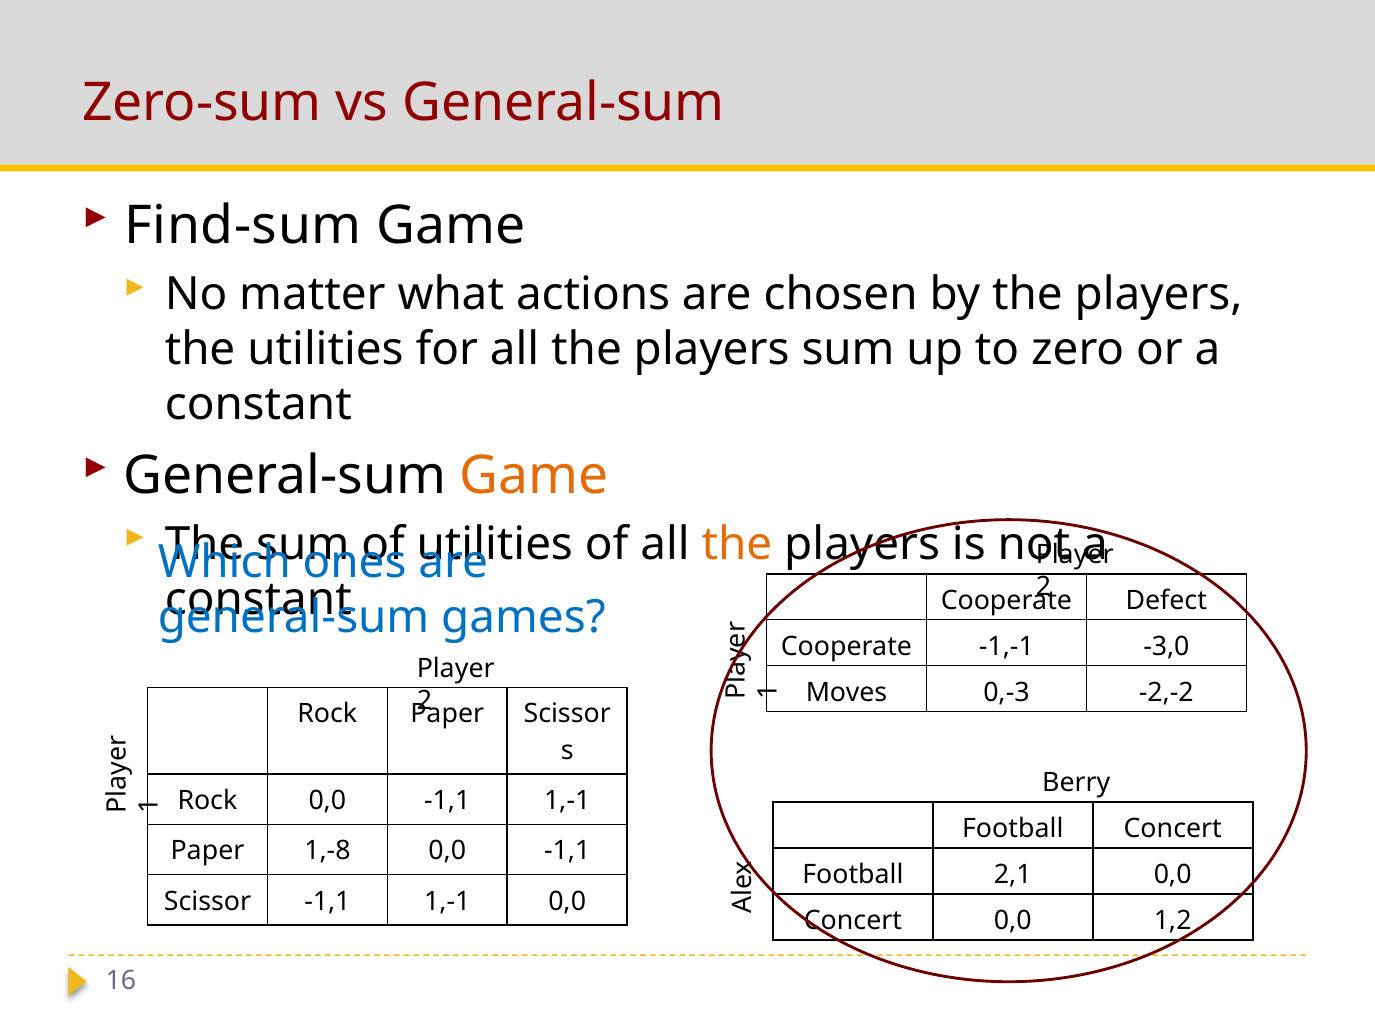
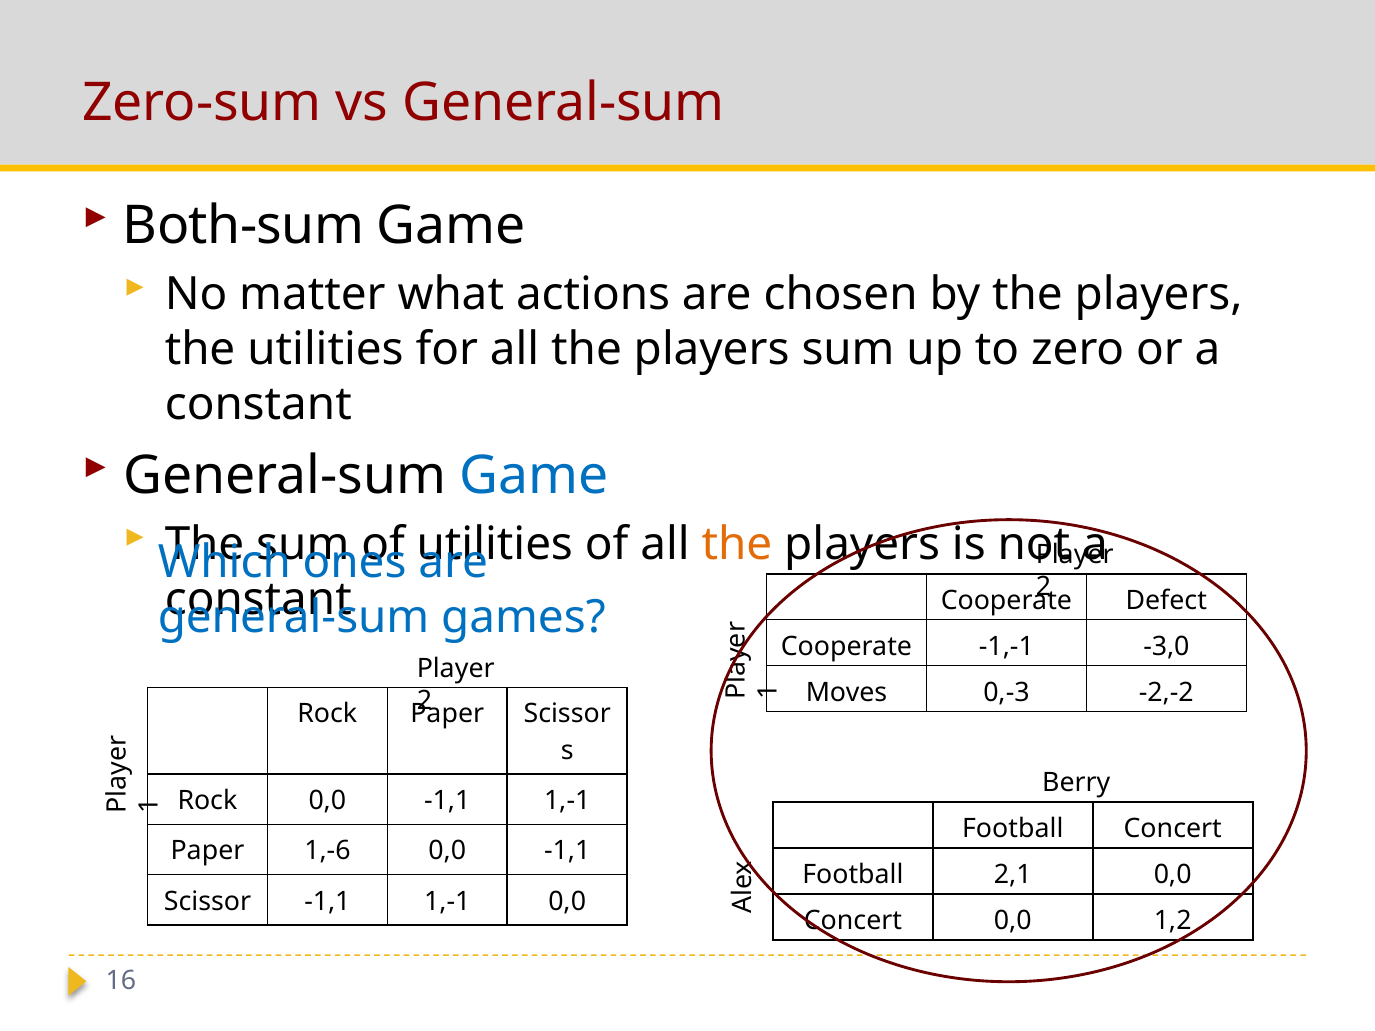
Find-sum: Find-sum -> Both-sum (244, 226)
Game colour: orange -> blue (534, 476)
1,-8: 1,-8 -> 1,-6 (327, 851)
